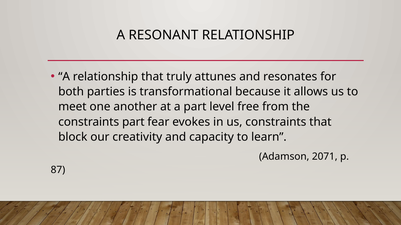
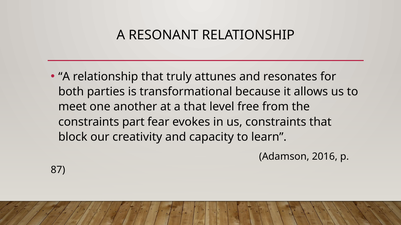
a part: part -> that (195, 107)
2071: 2071 -> 2016 (325, 157)
